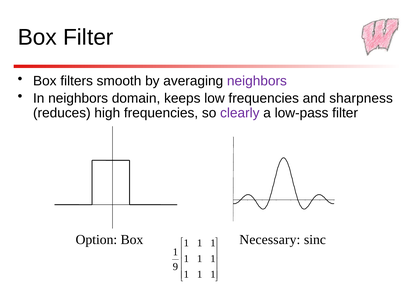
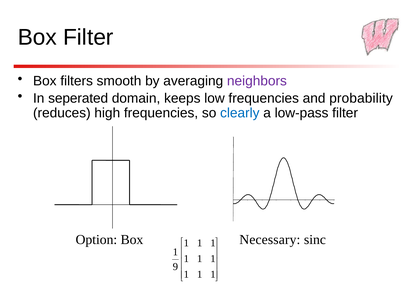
In neighbors: neighbors -> seperated (78, 98)
sharpness: sharpness -> probability (361, 98)
clearly colour: purple -> blue (240, 113)
